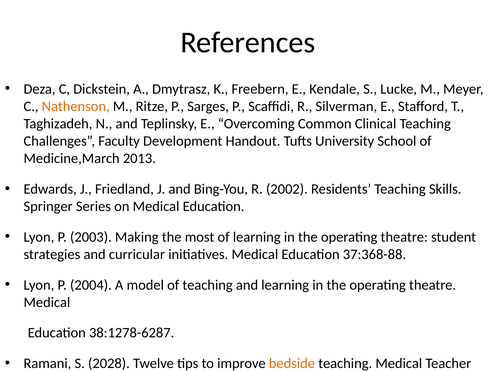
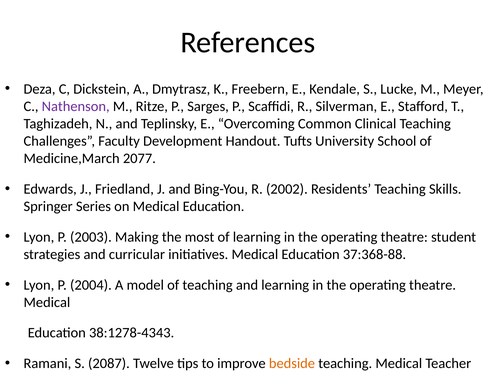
Nathenson colour: orange -> purple (76, 106)
2013: 2013 -> 2077 (139, 158)
38:1278-6287: 38:1278-6287 -> 38:1278-4343 (132, 333)
2028: 2028 -> 2087 (109, 363)
